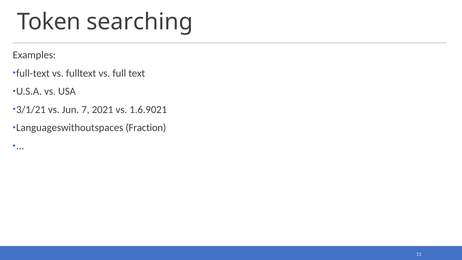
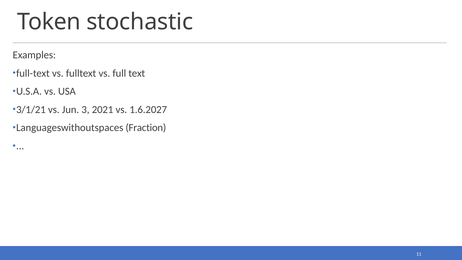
searching: searching -> stochastic (140, 22)
7: 7 -> 3 (85, 110)
1.6.9021: 1.6.9021 -> 1.6.2027 (148, 110)
